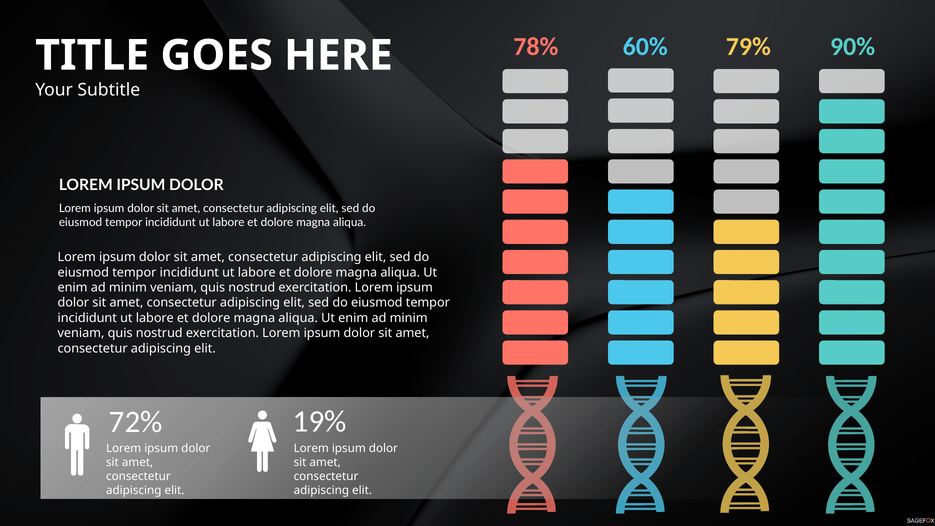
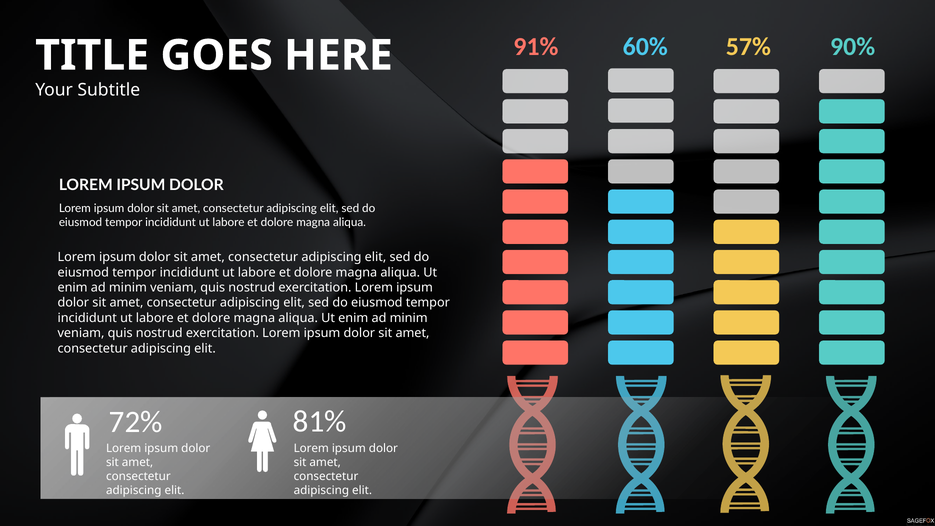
78%: 78% -> 91% (536, 47)
79%: 79% -> 57% (748, 47)
19%: 19% -> 81% (320, 421)
